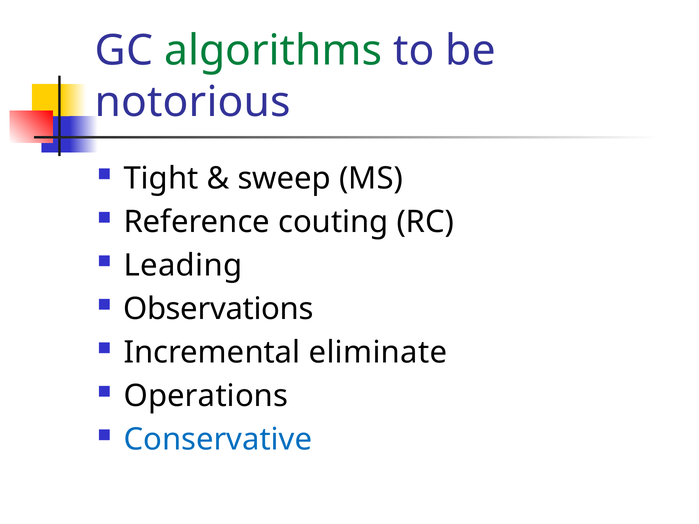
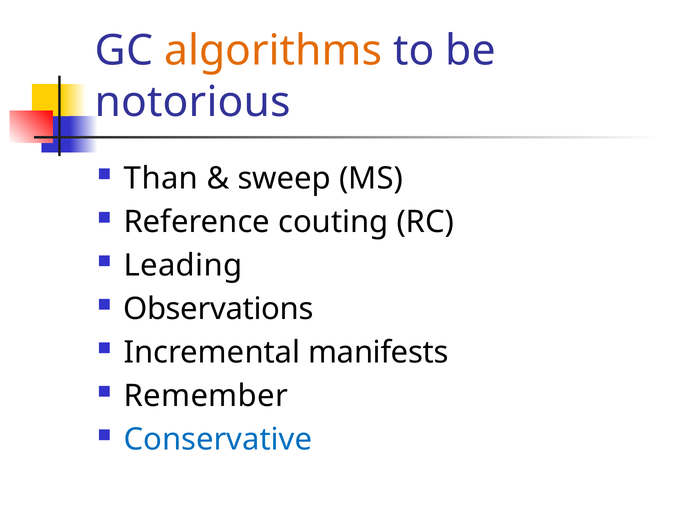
algorithms colour: green -> orange (273, 51)
Tight: Tight -> Than (161, 179)
eliminate: eliminate -> manifests (378, 353)
Operations: Operations -> Remember (206, 396)
